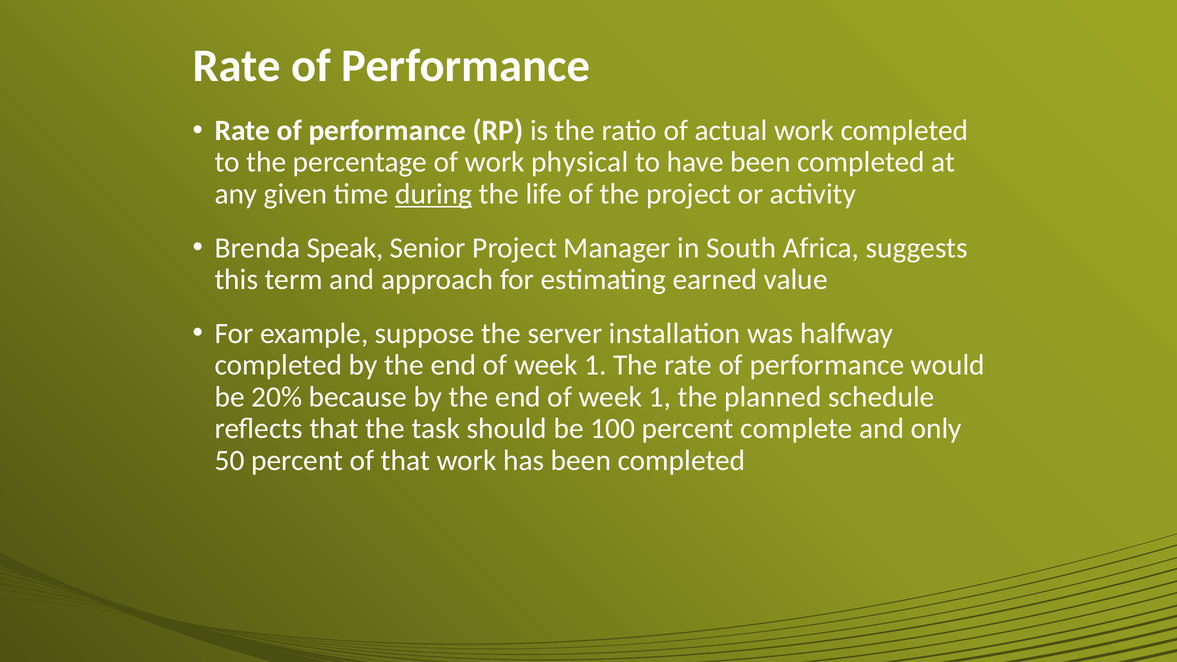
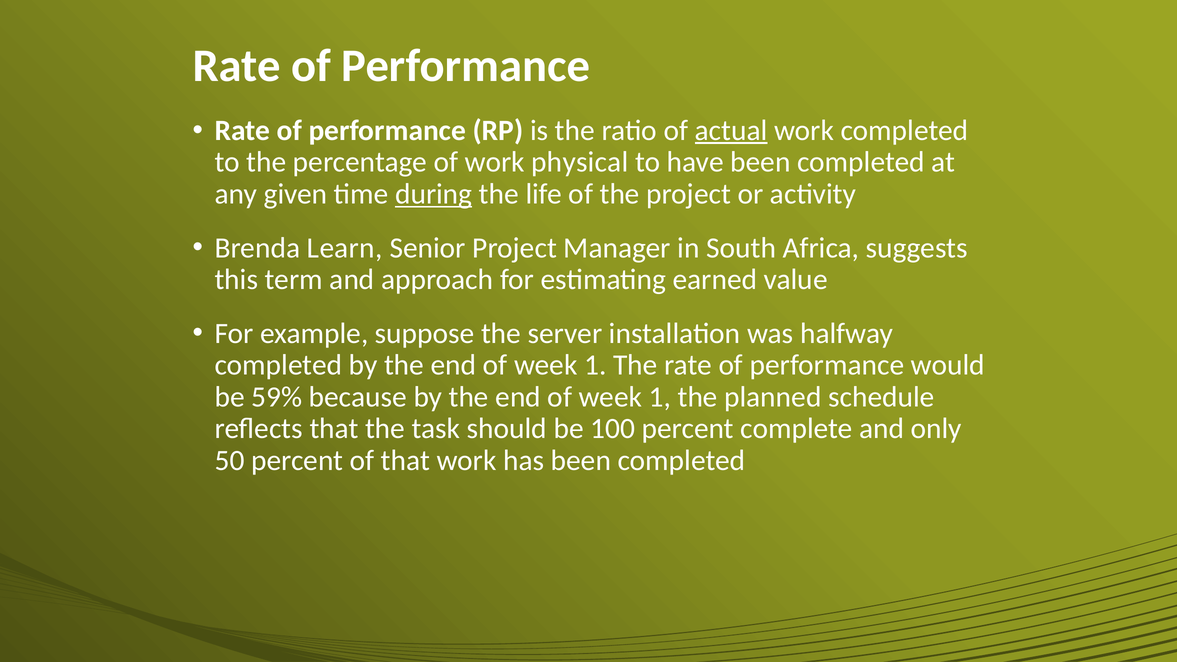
actual underline: none -> present (731, 131)
Speak: Speak -> Learn (345, 248)
20%: 20% -> 59% (277, 397)
